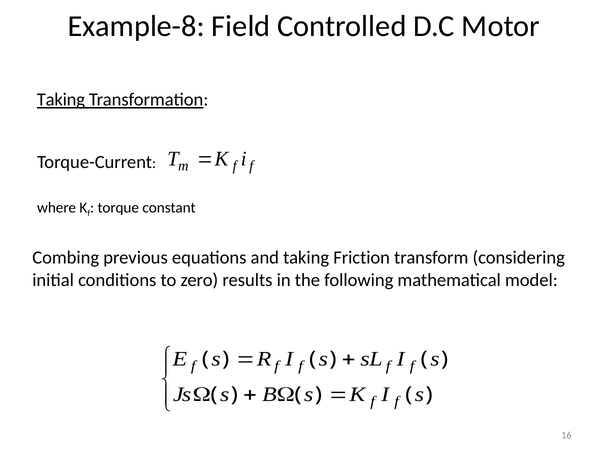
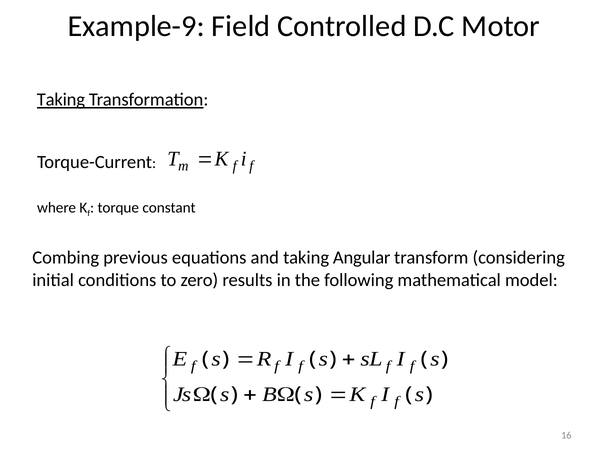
Example-8: Example-8 -> Example-9 (136, 26)
Friction: Friction -> Angular (362, 258)
